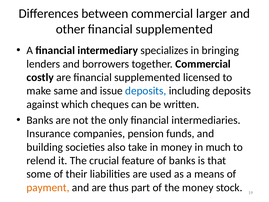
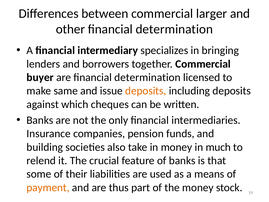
other financial supplemented: supplemented -> determination (174, 29)
costly: costly -> buyer (40, 77)
are financial supplemented: supplemented -> determination (147, 77)
deposits colour: blue -> orange (146, 91)
